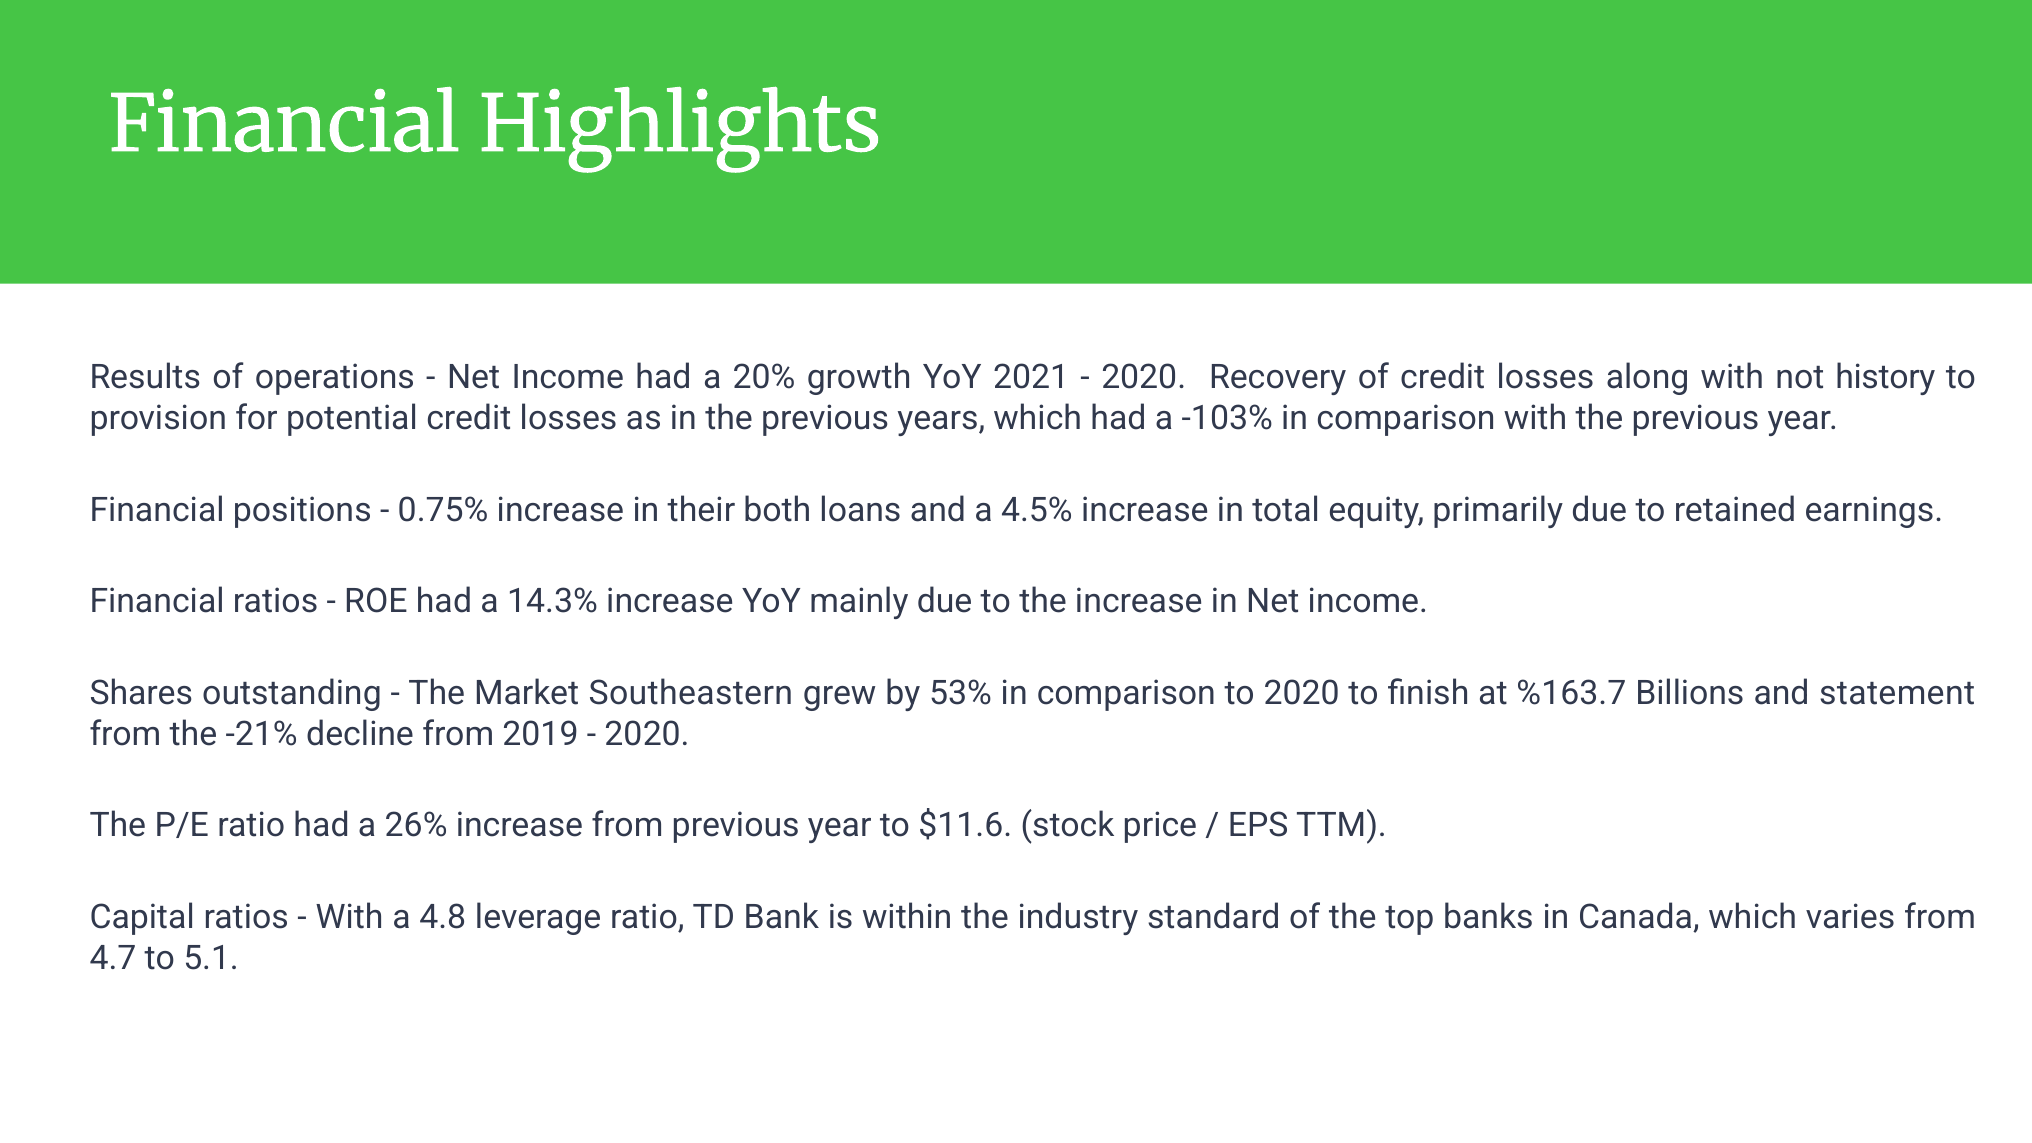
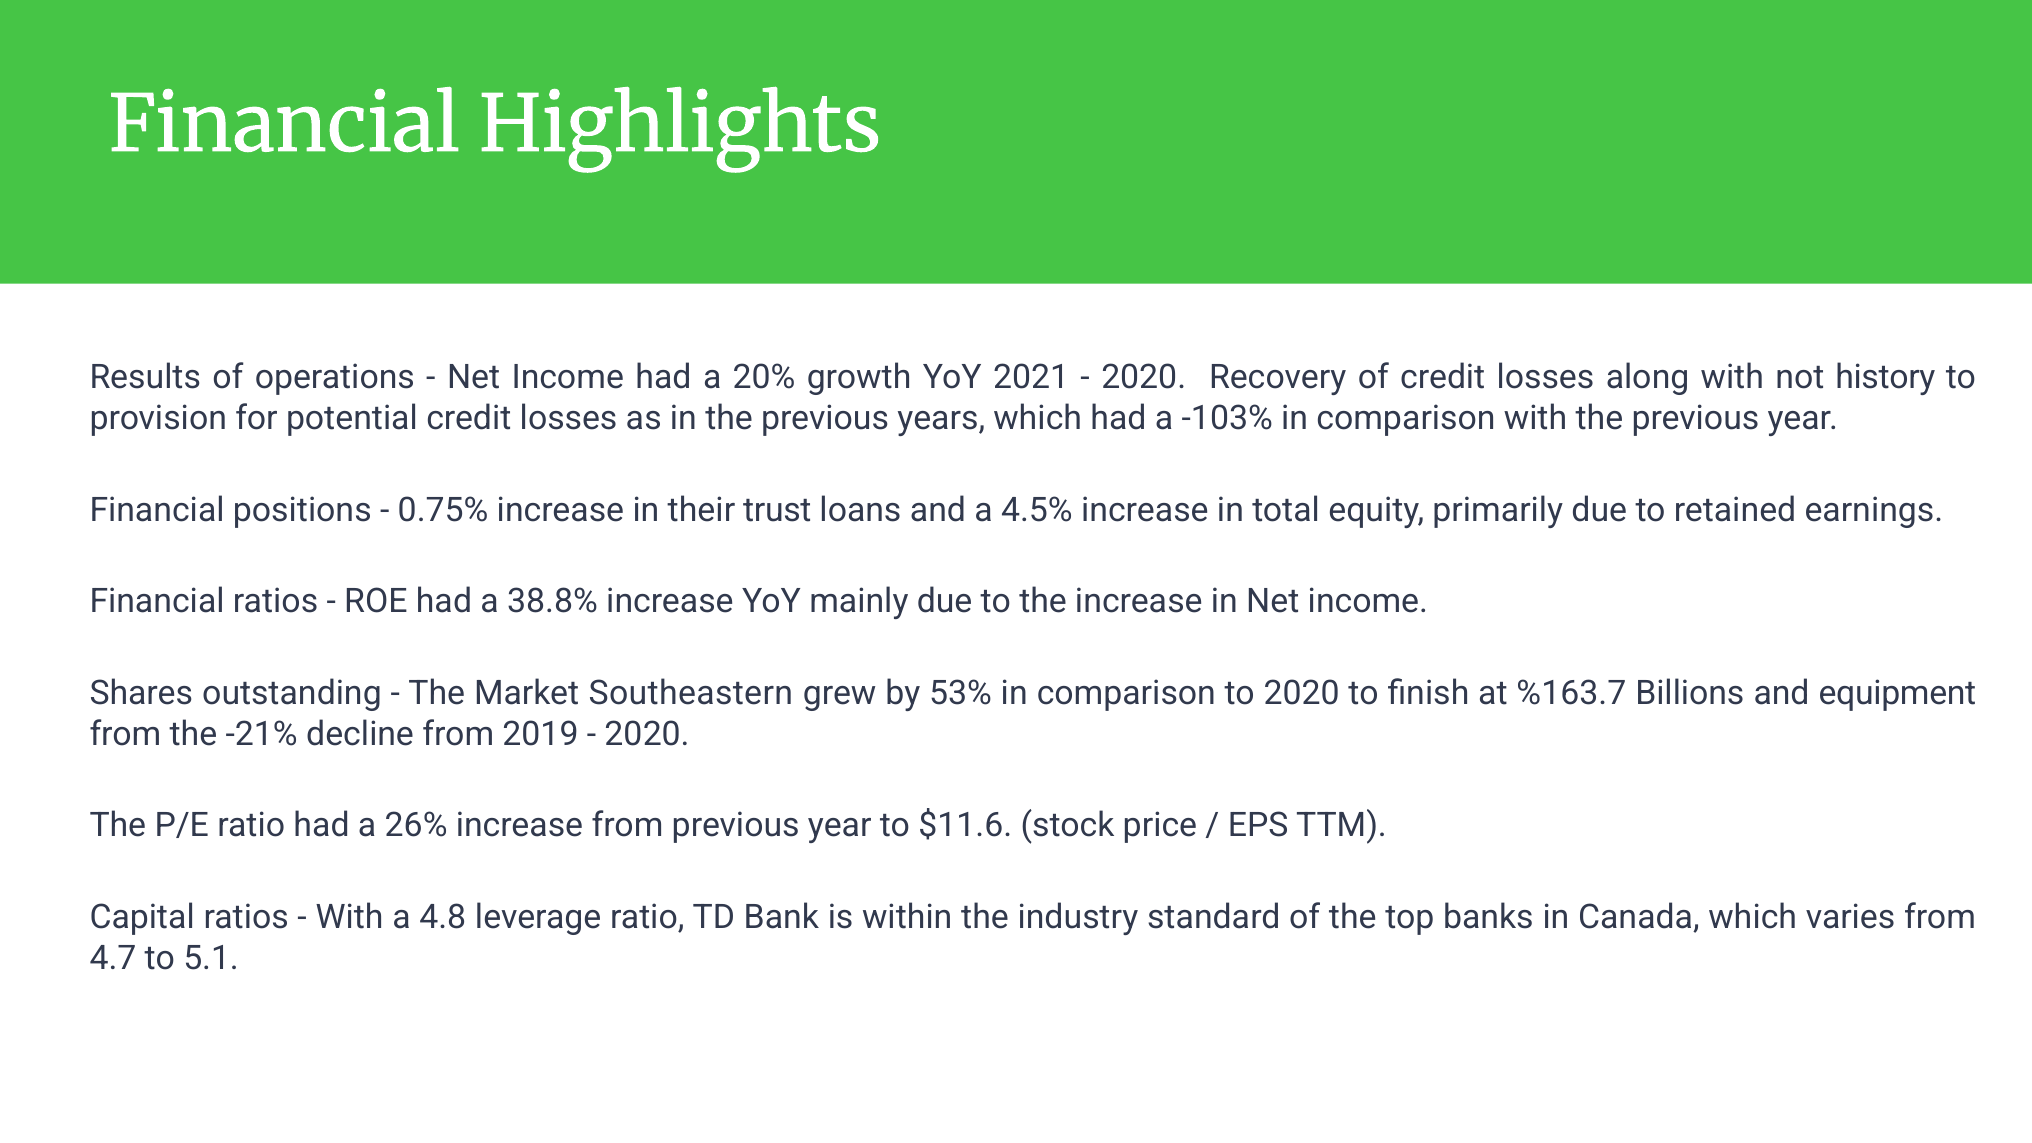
both: both -> trust (777, 510)
14.3%: 14.3% -> 38.8% (552, 602)
statement: statement -> equipment (1897, 693)
